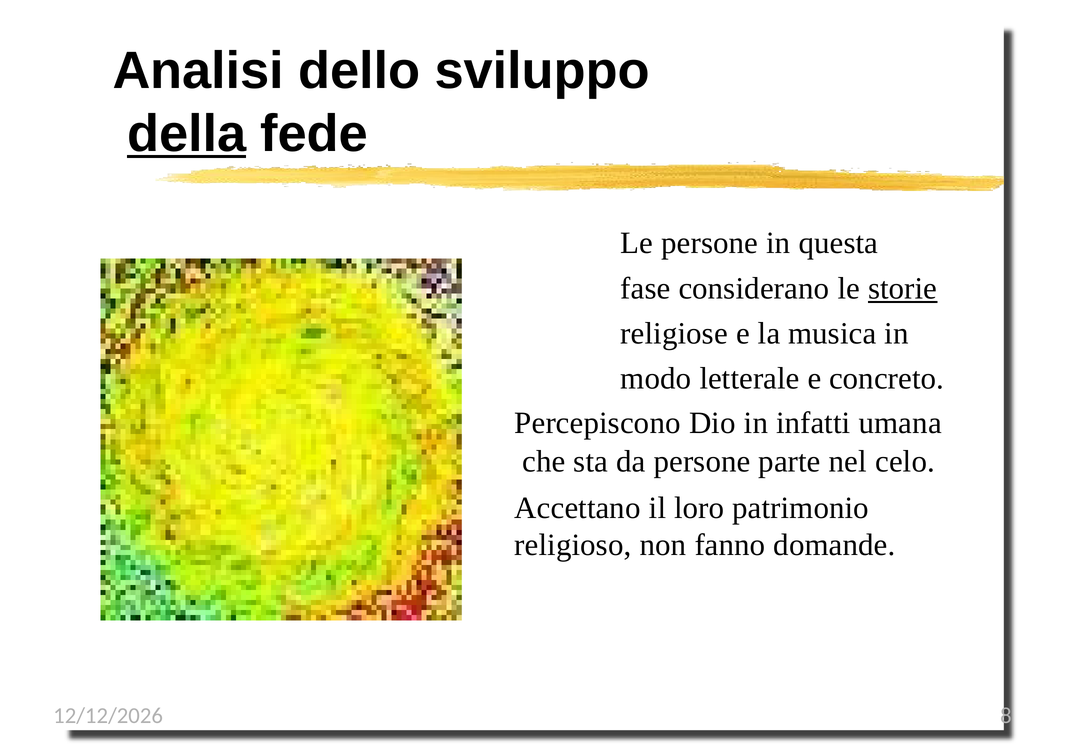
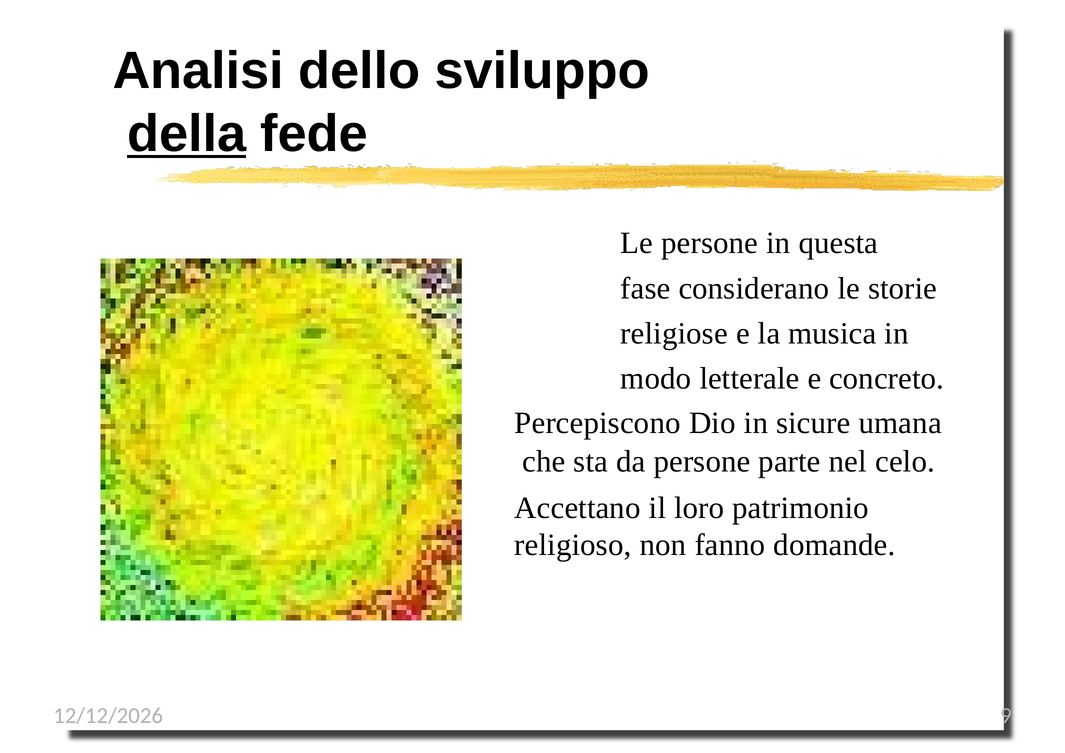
storie underline: present -> none (903, 288)
infatti: infatti -> sicure (813, 423)
8: 8 -> 9 (1006, 715)
